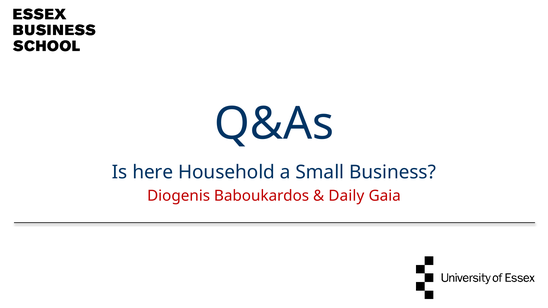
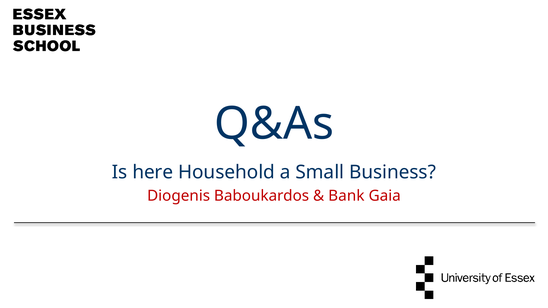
Daily: Daily -> Bank (346, 196)
